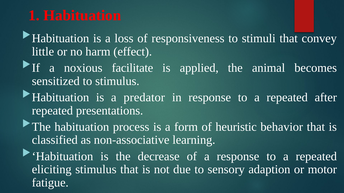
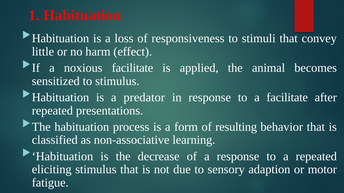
repeated: repeated -> facilitate (287, 98)
heuristic: heuristic -> resulting (236, 127)
